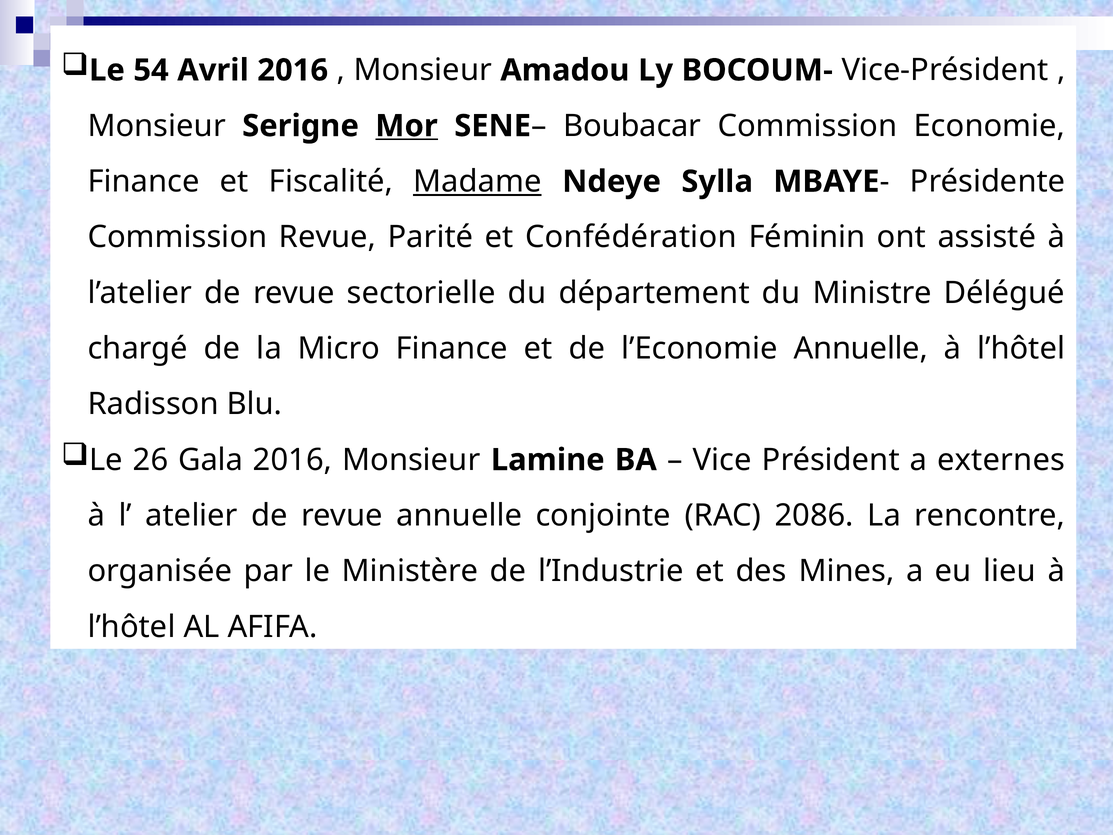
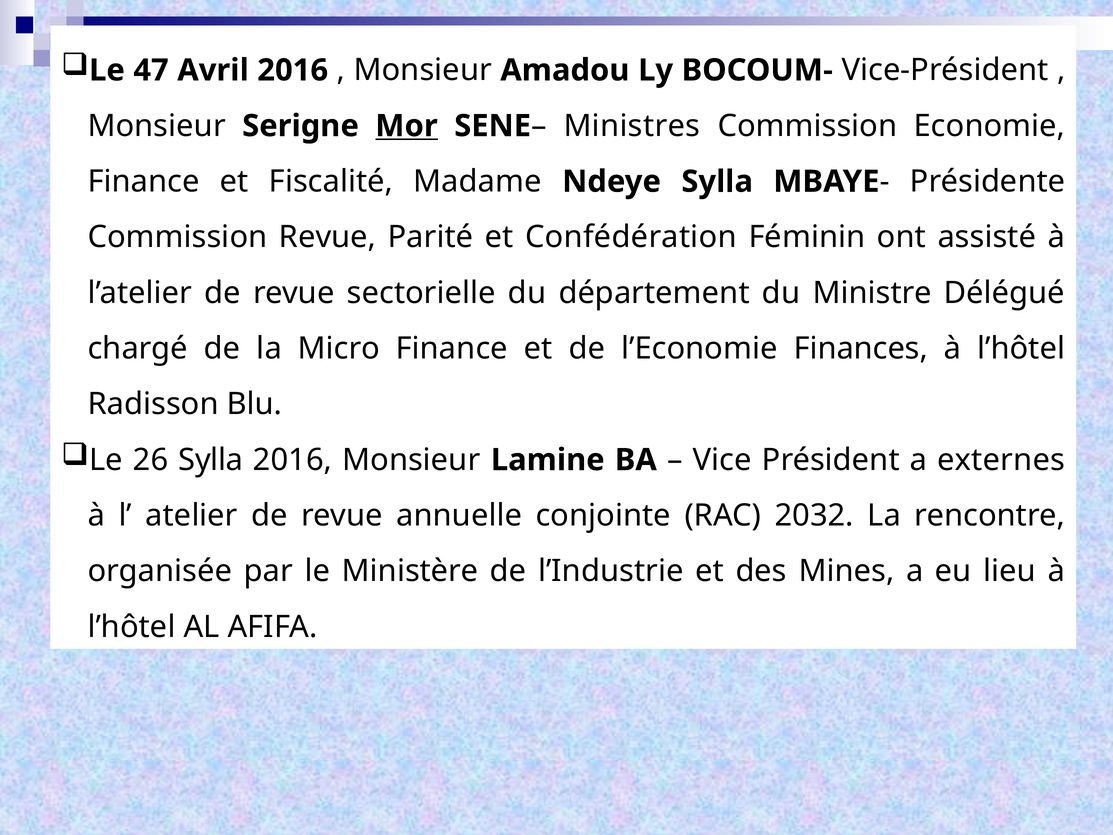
54: 54 -> 47 (151, 70)
Boubacar: Boubacar -> Ministres (632, 126)
Madame underline: present -> none (477, 182)
l’Economie Annuelle: Annuelle -> Finances (861, 348)
26 Gala: Gala -> Sylla (211, 460)
2086: 2086 -> 2032 (814, 515)
